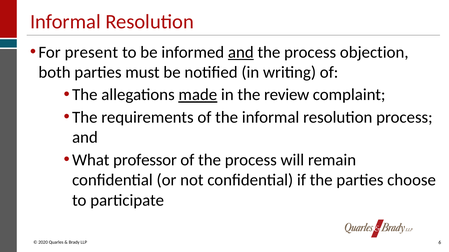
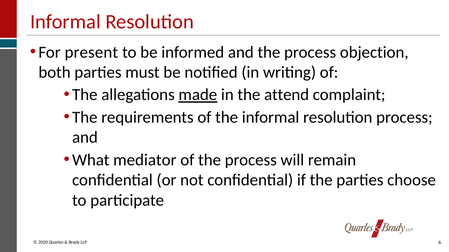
and underline: present -> none (241, 52)
review: review -> attend (287, 95)
professor: professor -> mediator (145, 160)
